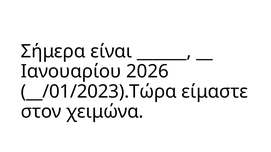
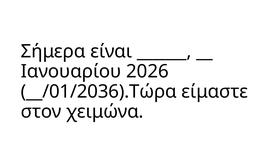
__/01/2023).Τώρα: __/01/2023).Τώρα -> __/01/2036).Τώρα (99, 92)
